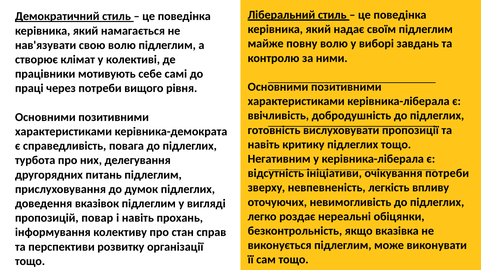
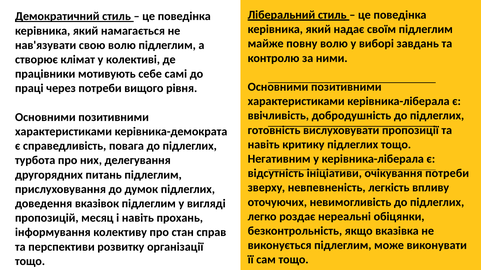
повар: повар -> месяц (97, 218)
